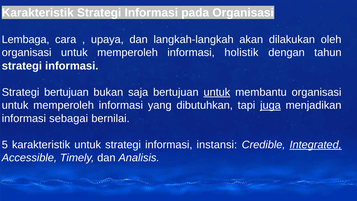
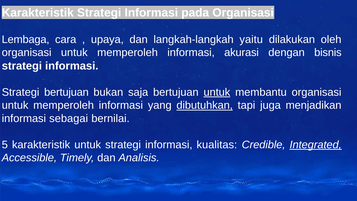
akan: akan -> yaitu (251, 39)
holistik: holistik -> akurasi (242, 53)
tahun: tahun -> bisnis (328, 53)
dibutuhkan underline: none -> present (205, 105)
juga underline: present -> none (270, 105)
instansi: instansi -> kualitas (217, 145)
